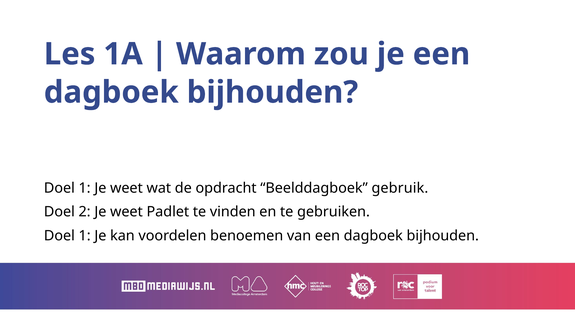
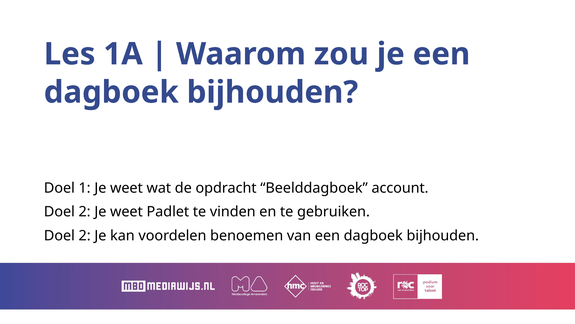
gebruik: gebruik -> account (400, 188)
1: 1 -> 2 (85, 235)
